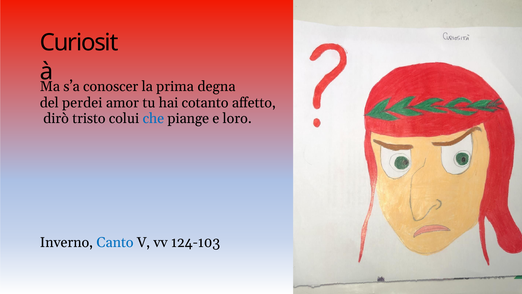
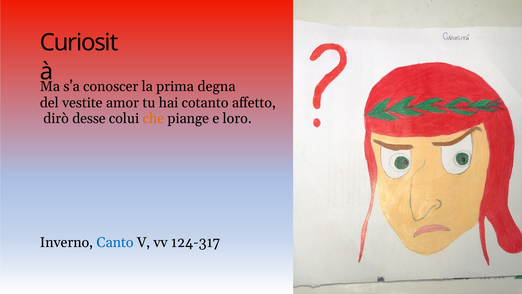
perdei: perdei -> vestite (82, 103)
tristo: tristo -> desse (89, 118)
che colour: blue -> orange (153, 118)
124-103: 124-103 -> 124-317 (195, 242)
